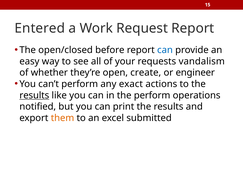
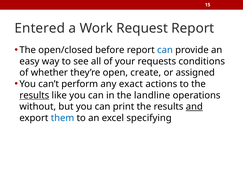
vandalism: vandalism -> conditions (202, 61)
engineer: engineer -> assigned (195, 73)
the perform: perform -> landline (152, 95)
notified: notified -> without (38, 107)
and underline: none -> present (194, 107)
them colour: orange -> blue (62, 118)
submitted: submitted -> specifying (149, 118)
